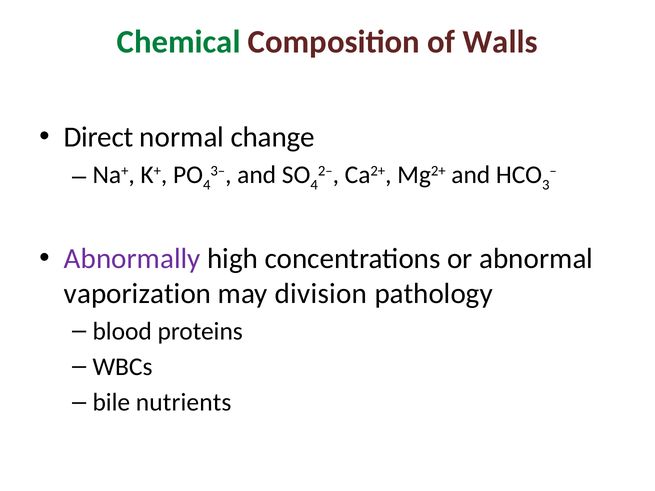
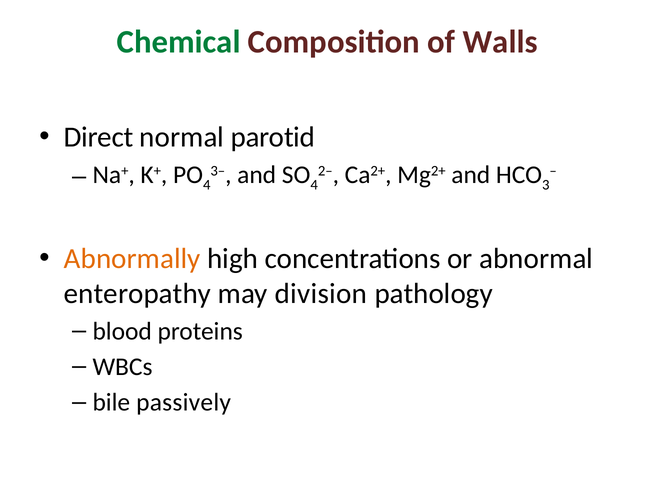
change: change -> parotid (273, 137)
Abnormally colour: purple -> orange (132, 259)
vaporization: vaporization -> enteropathy (138, 294)
nutrients: nutrients -> passively (184, 403)
